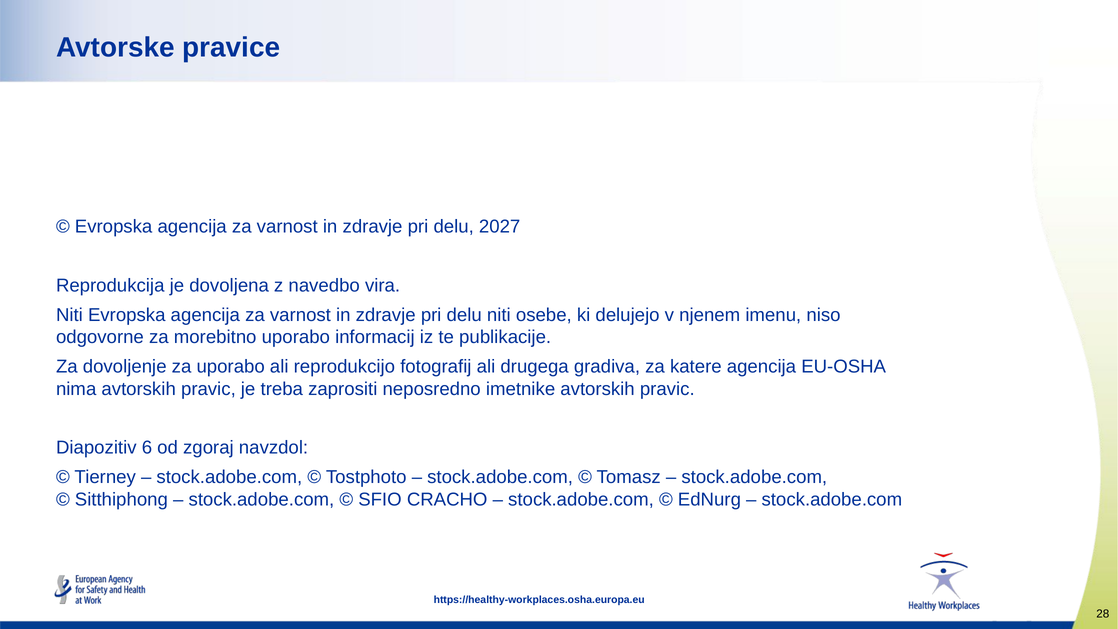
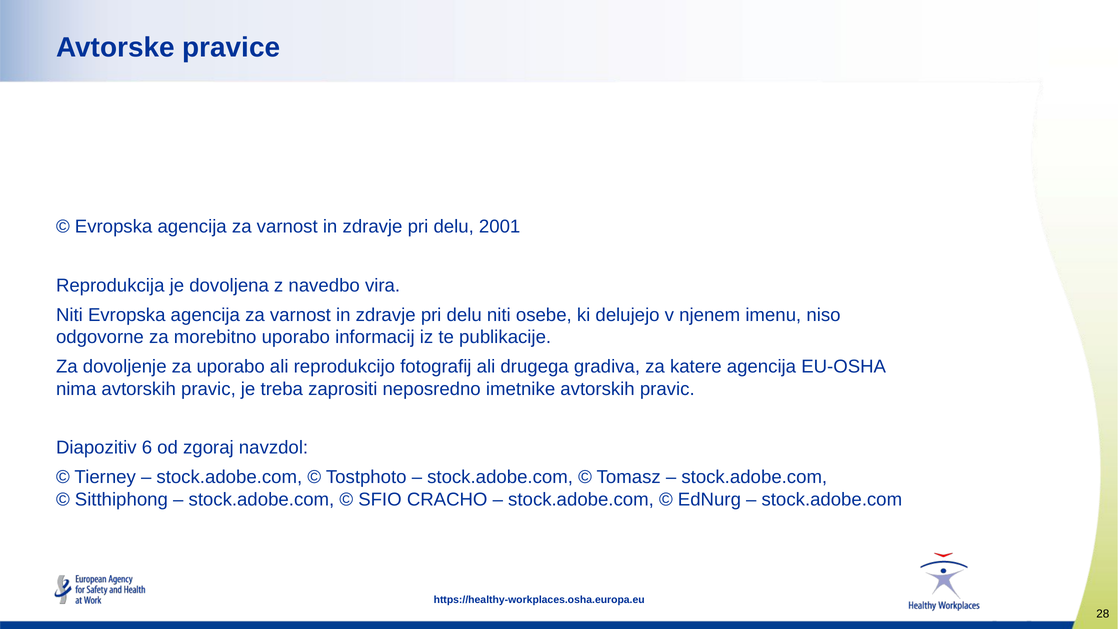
2027: 2027 -> 2001 (500, 227)
